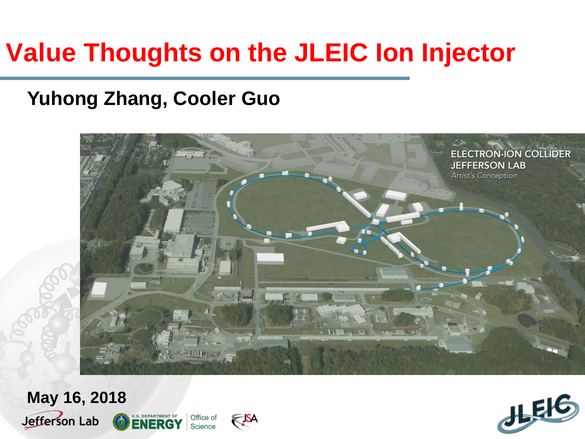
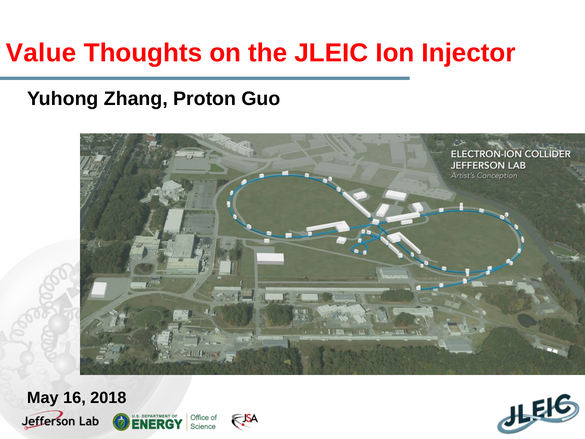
Cooler: Cooler -> Proton (205, 99)
